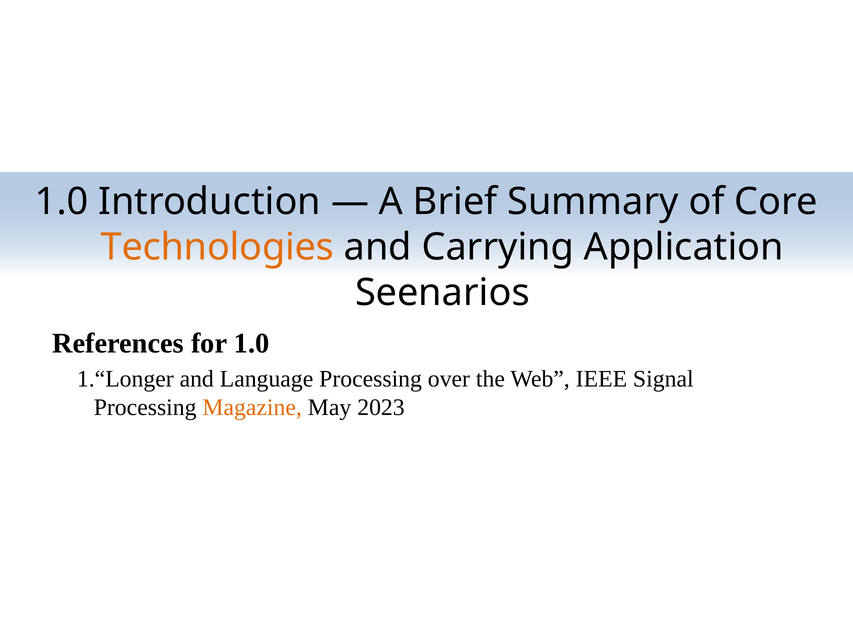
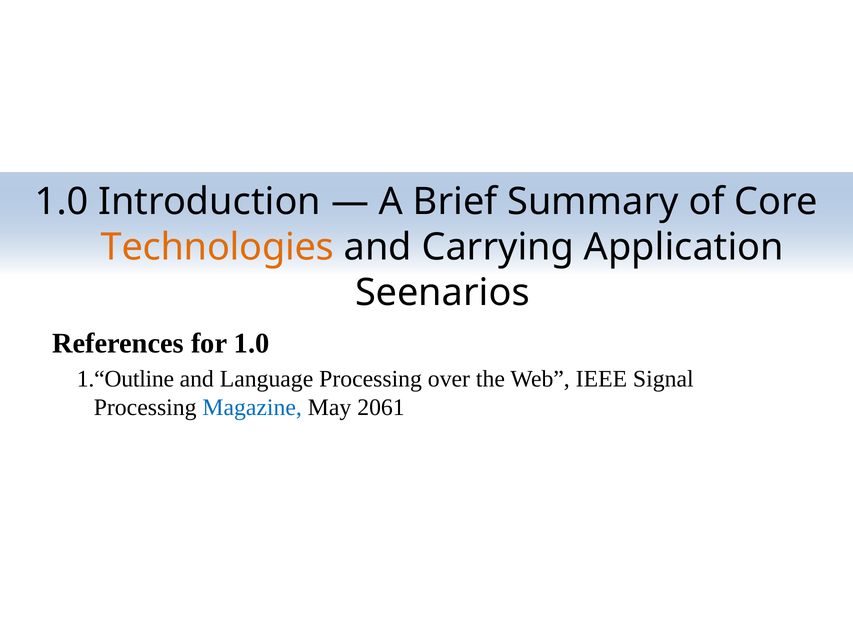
1.“Longer: 1.“Longer -> 1.“Outline (125, 379)
Magazine colour: orange -> blue (252, 407)
2023: 2023 -> 2061 (381, 407)
